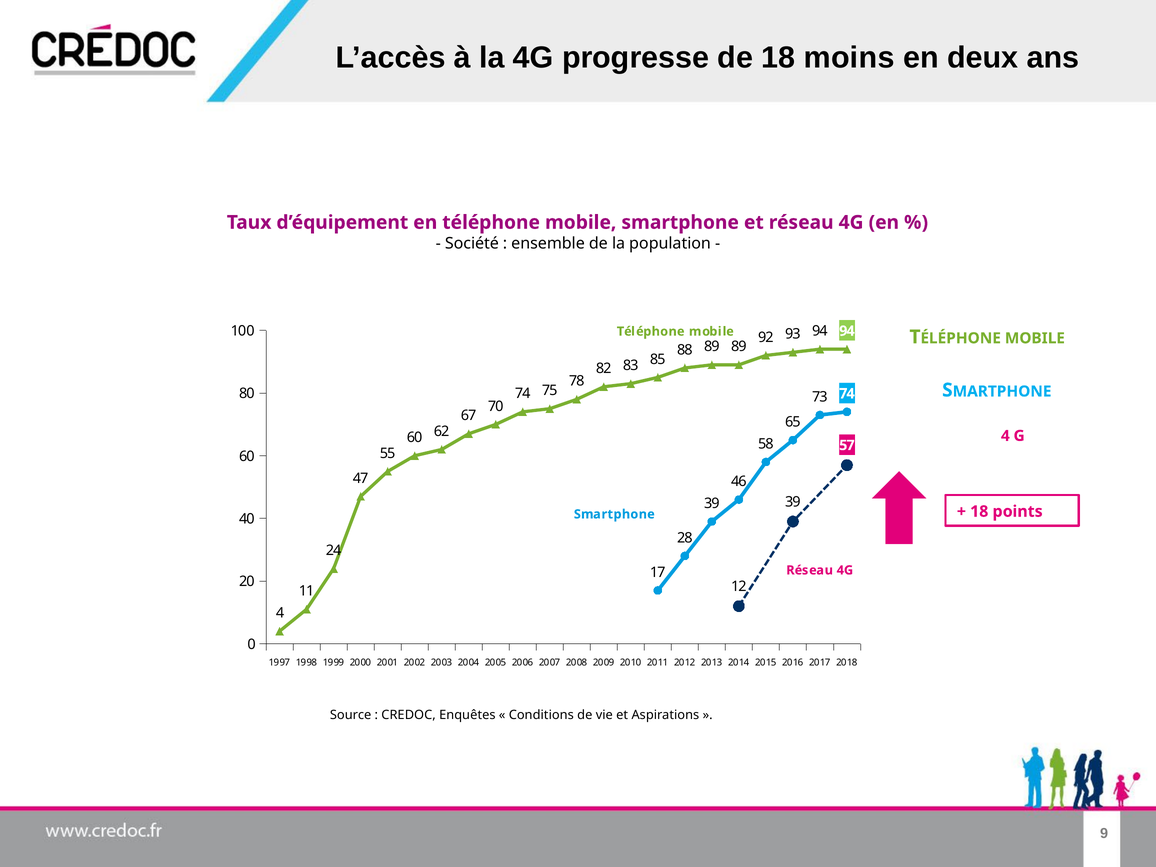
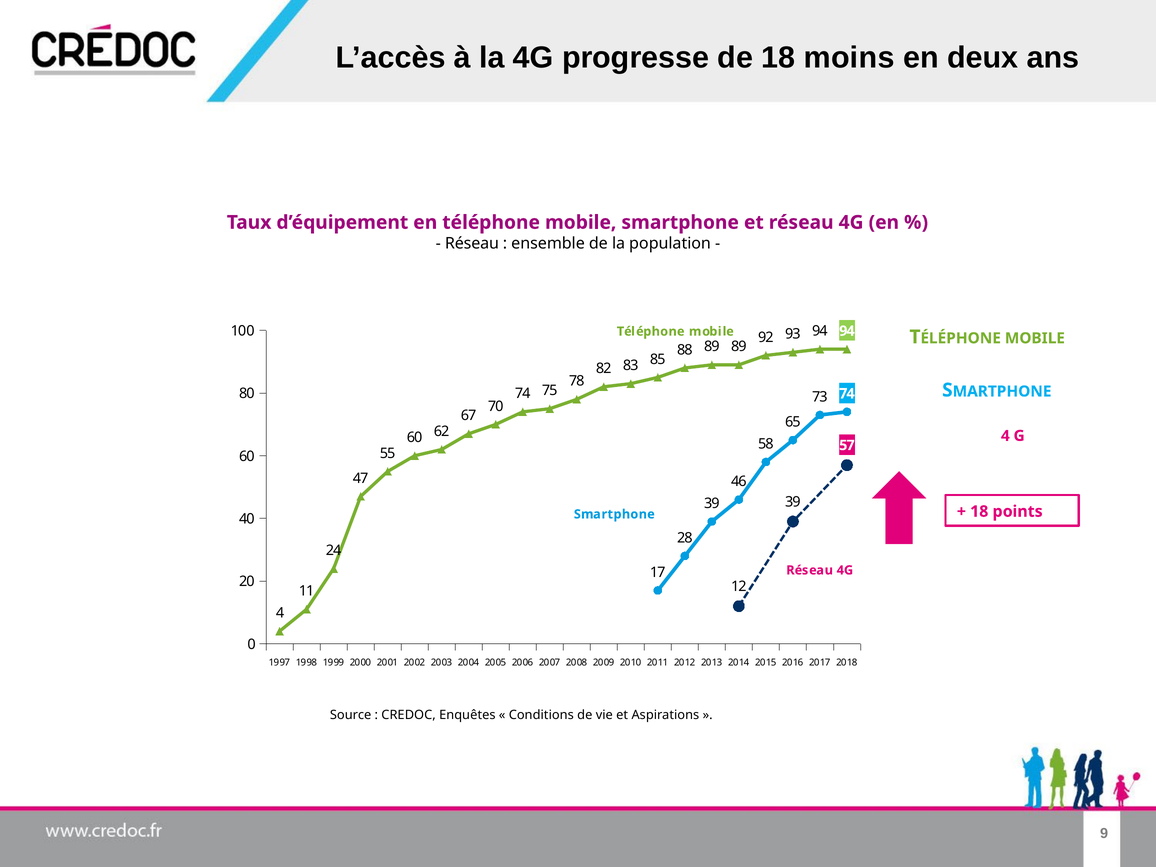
Société: Société -> Réseau (472, 243)
